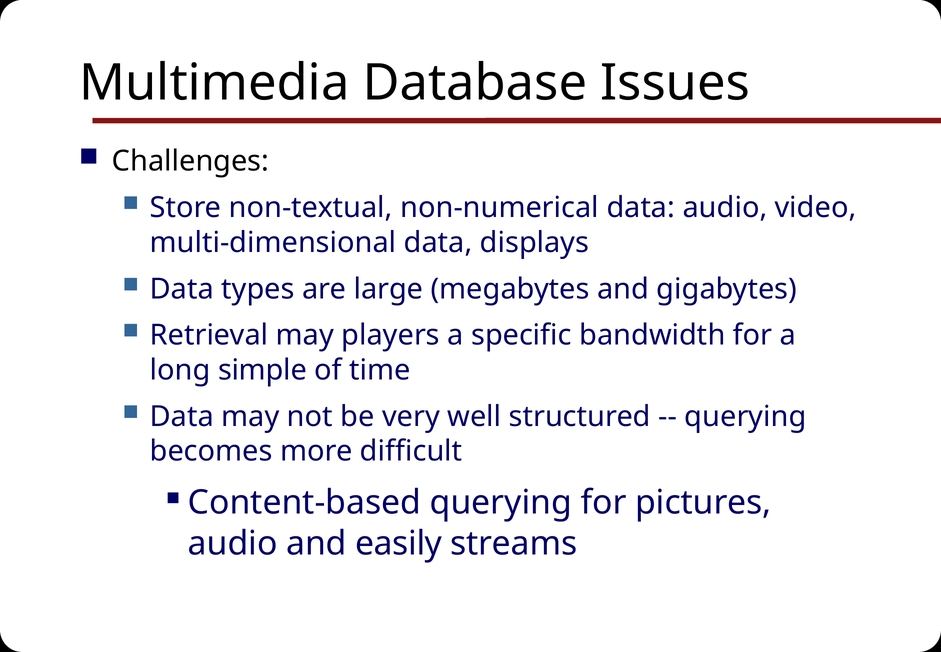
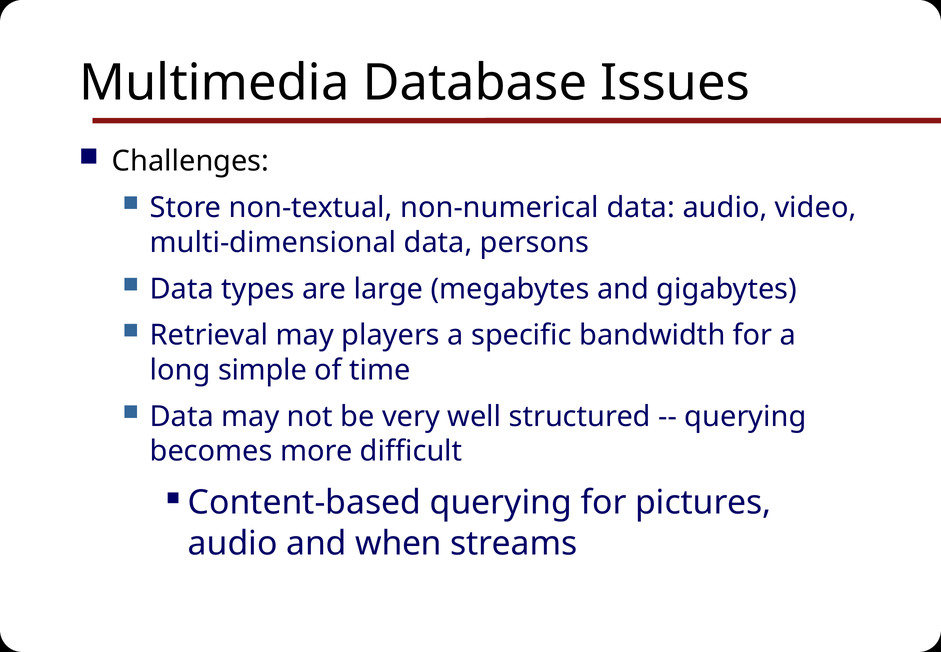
displays: displays -> persons (534, 242)
easily: easily -> when (399, 543)
